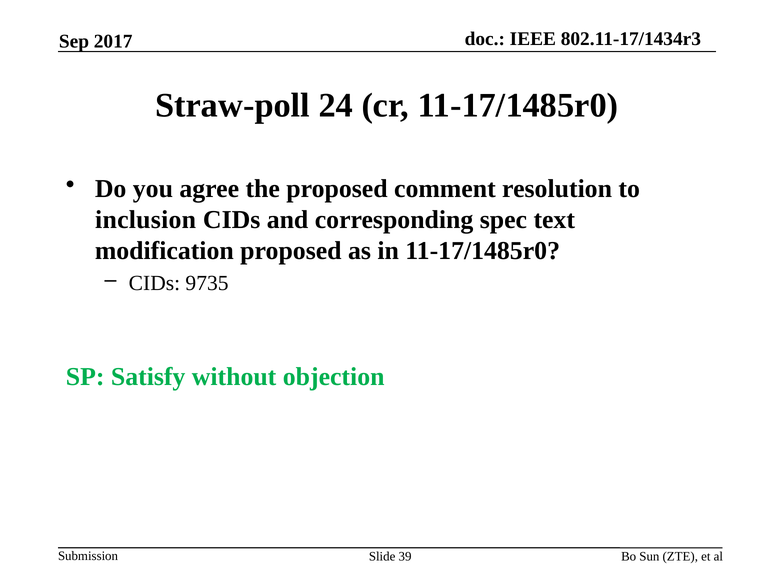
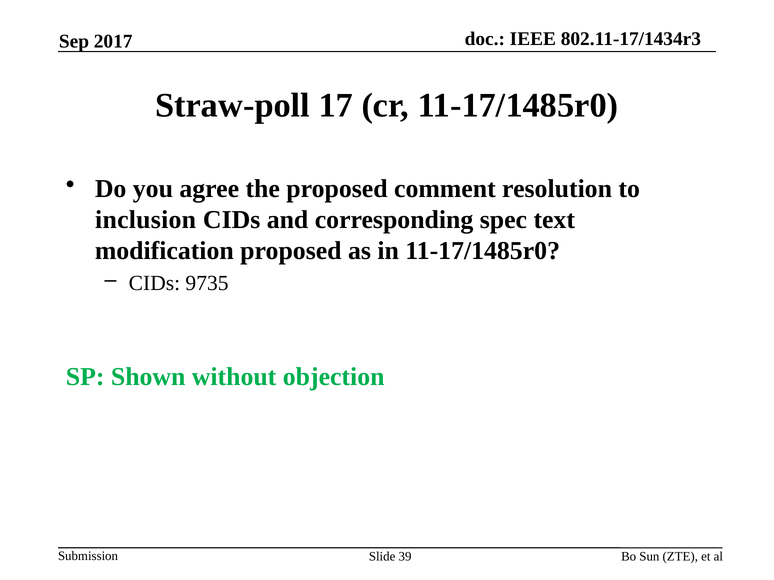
24: 24 -> 17 (336, 106)
Satisfy: Satisfy -> Shown (148, 377)
